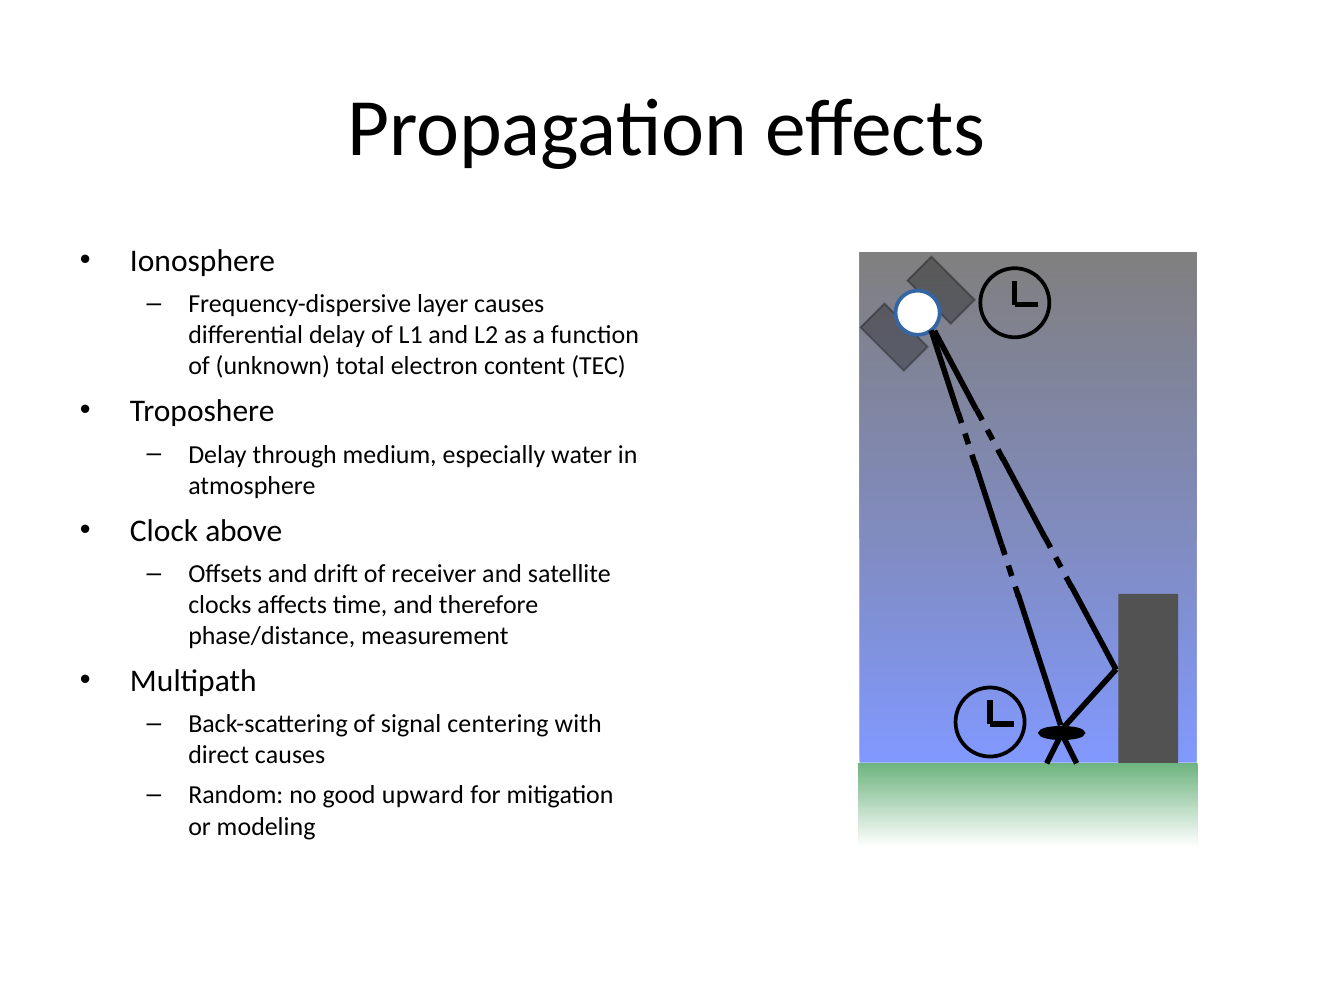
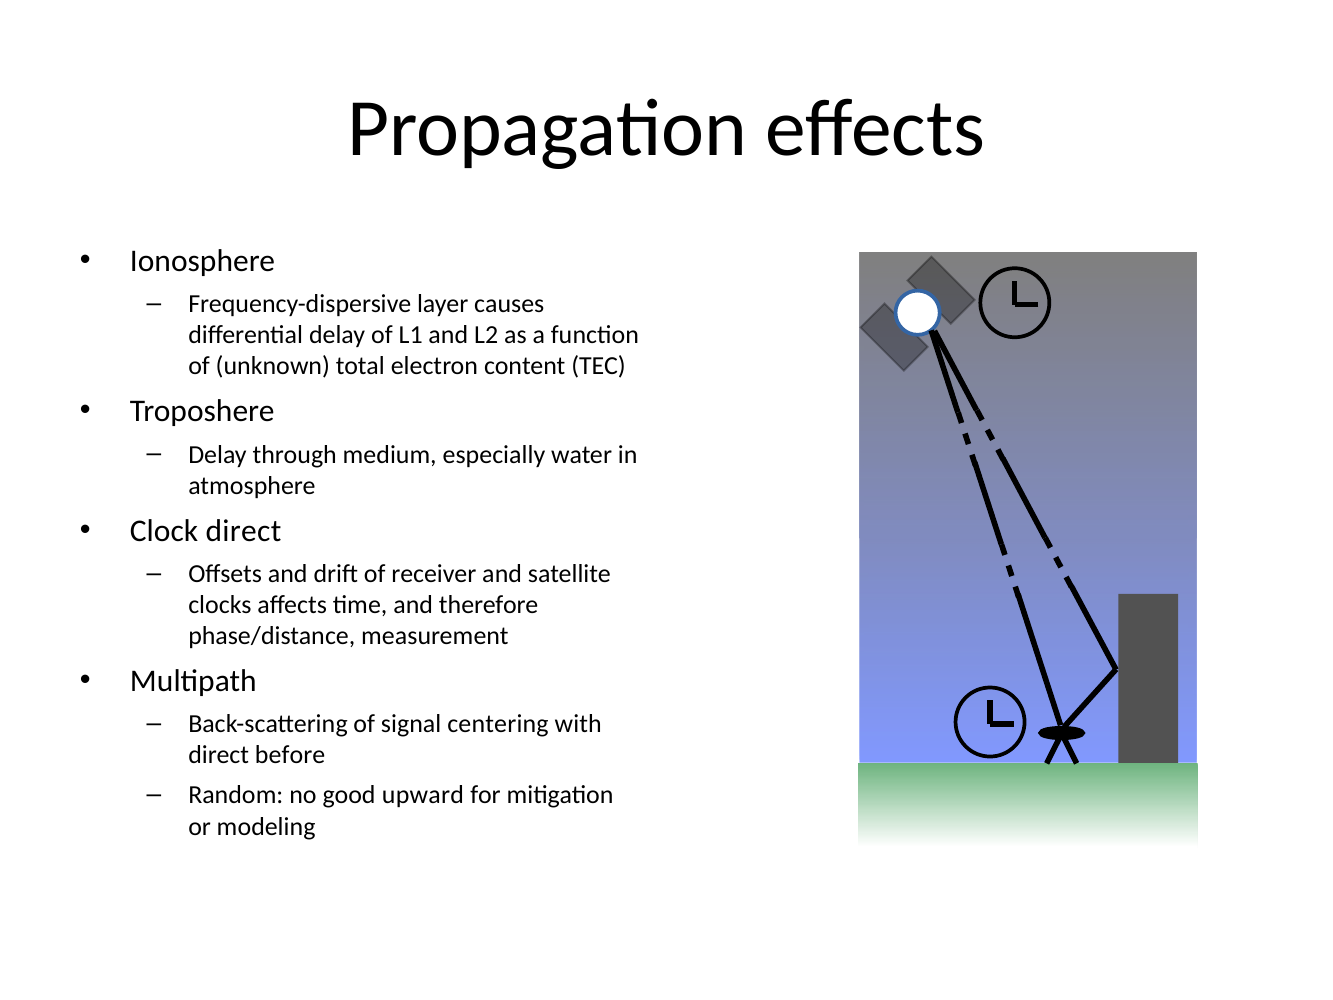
Clock above: above -> direct (243, 531)
direct causes: causes -> before (290, 755)
